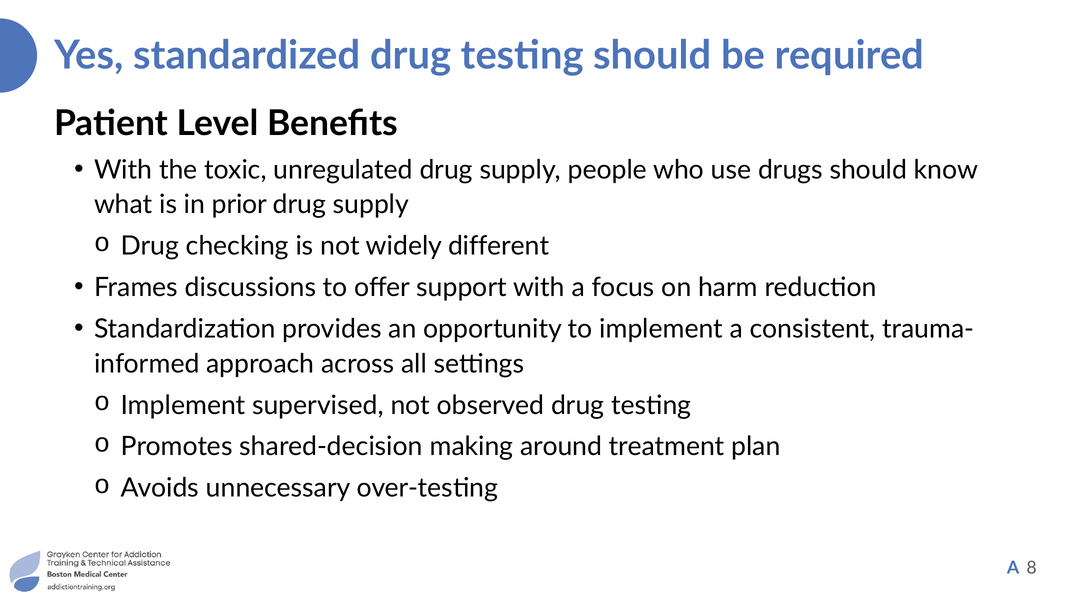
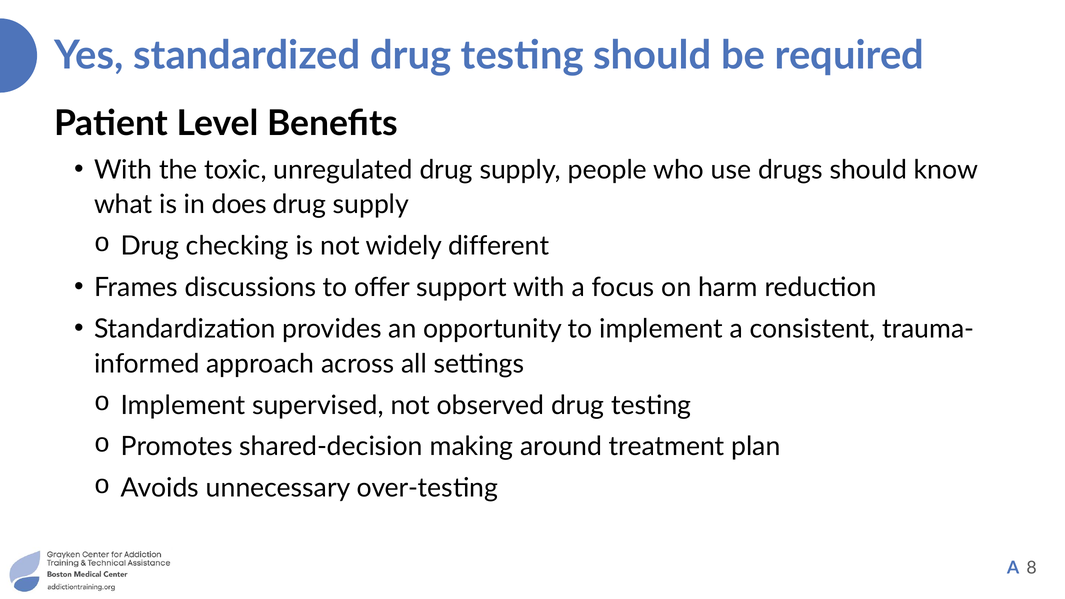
prior: prior -> does (239, 205)
